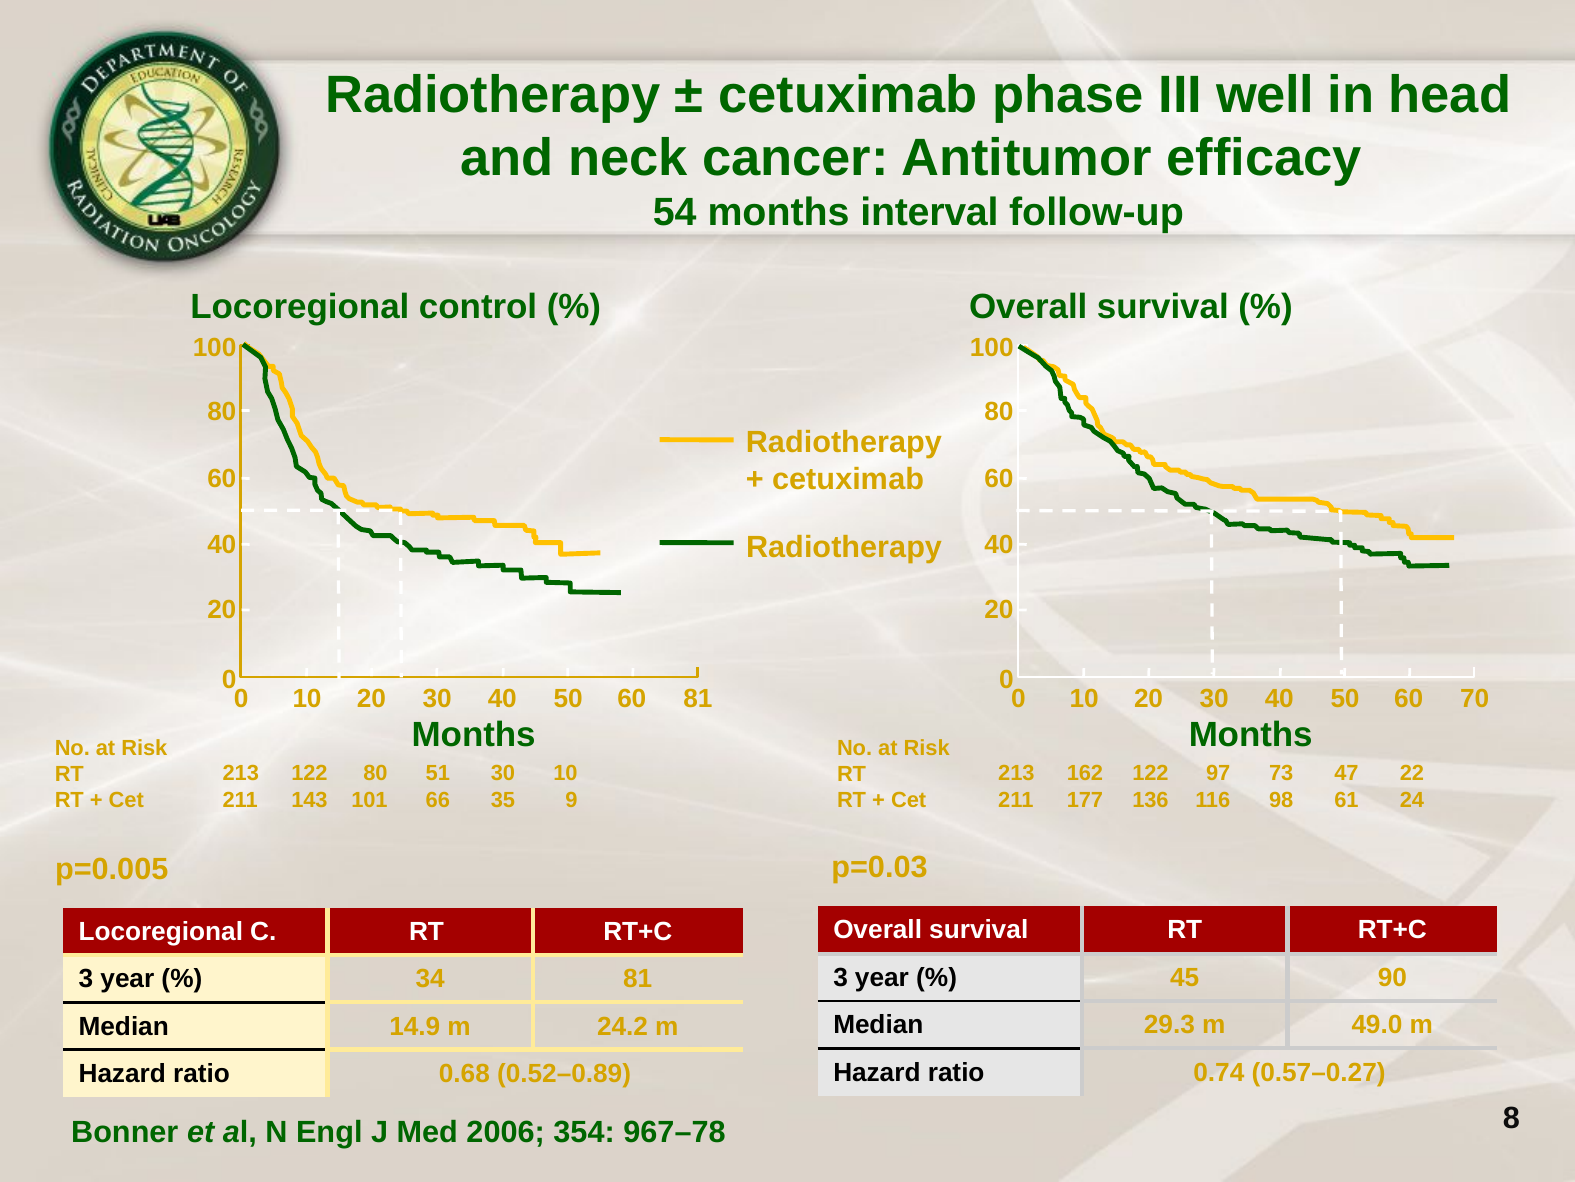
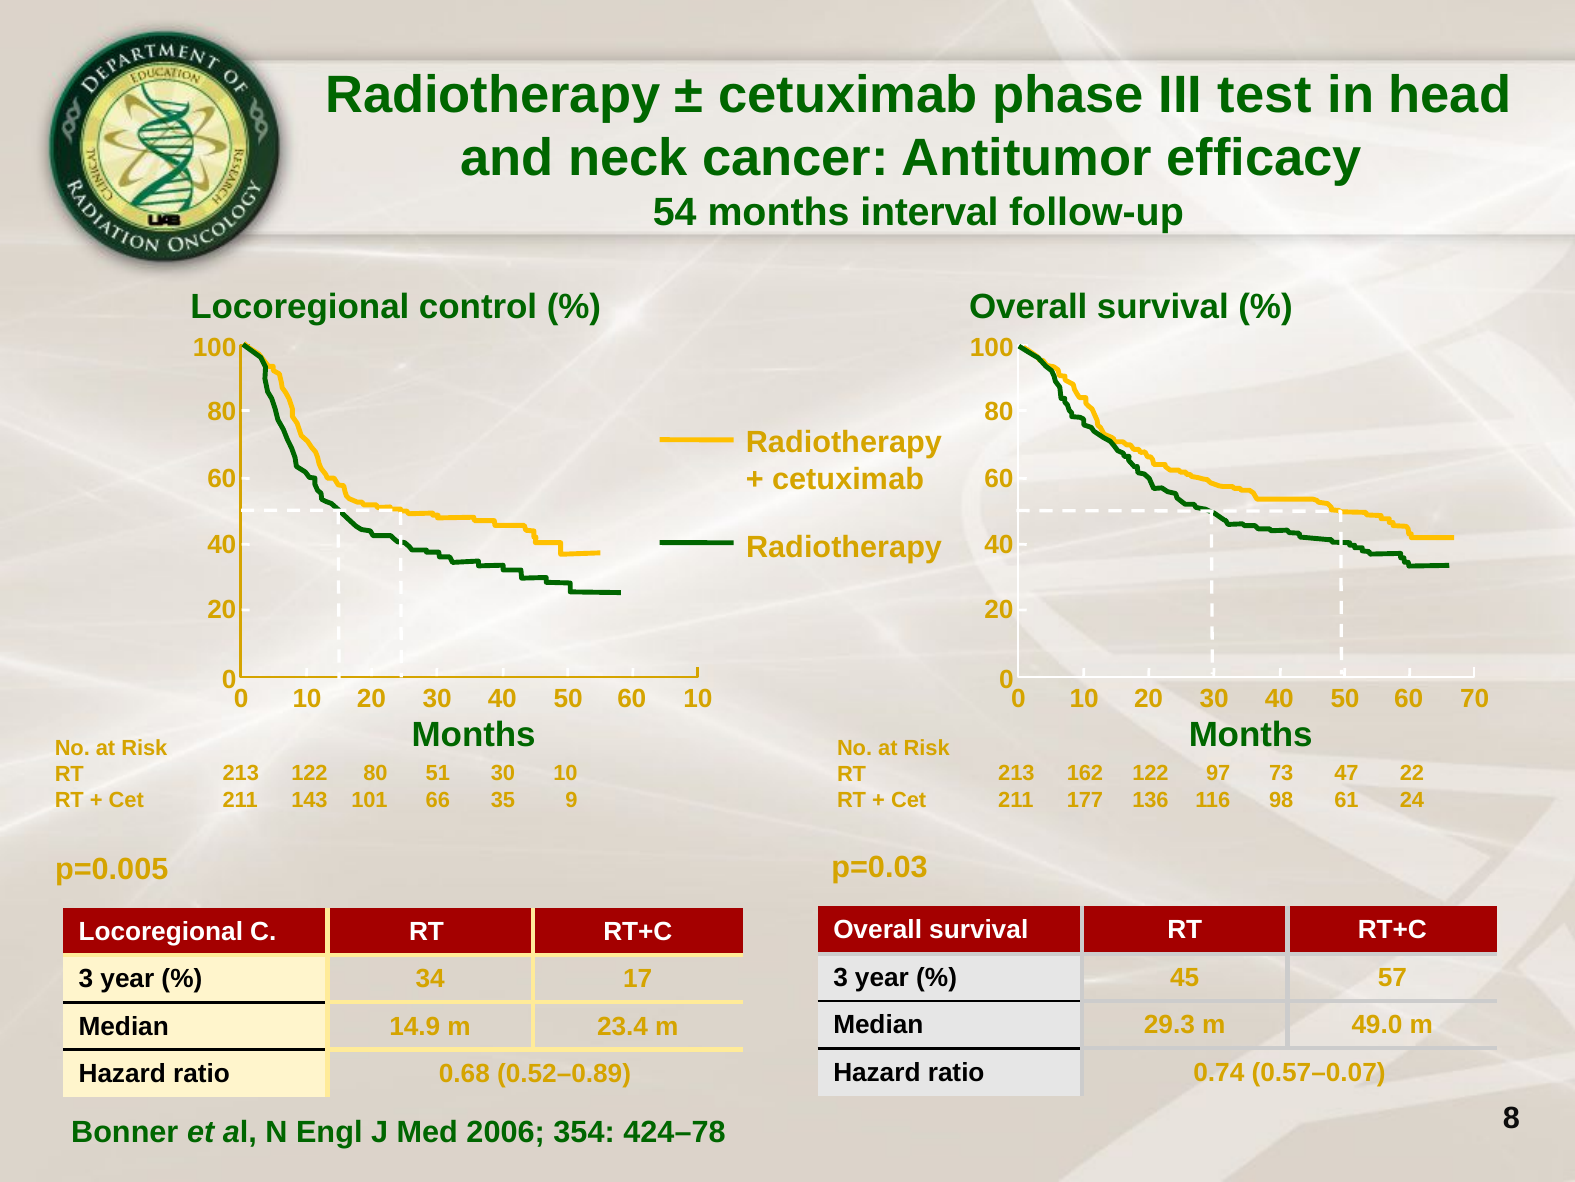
well: well -> test (1265, 95)
60 81: 81 -> 10 (698, 699)
90: 90 -> 57 (1392, 977)
34 81: 81 -> 17 (638, 978)
24.2: 24.2 -> 23.4 (623, 1026)
0.57–0.27: 0.57–0.27 -> 0.57–0.07 (1319, 1072)
967–78: 967–78 -> 424–78 (675, 1132)
